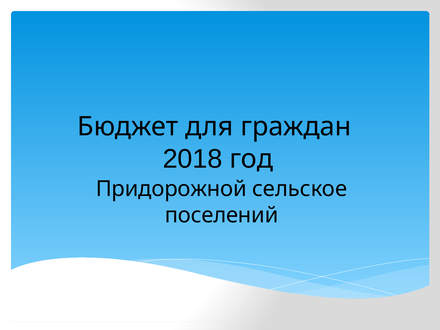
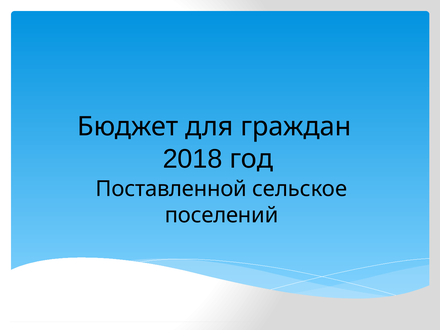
Придорожной: Придорожной -> Поставленной (171, 189)
